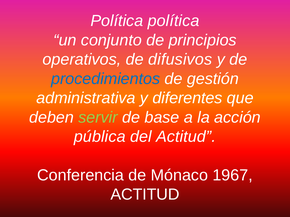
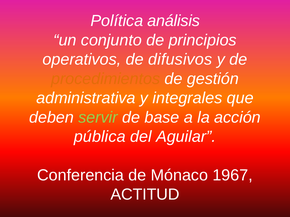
Política política: política -> análisis (174, 21)
procedimientos colour: blue -> orange (106, 79)
diferentes: diferentes -> integrales (187, 98)
del Actitud: Actitud -> Aguilar (186, 137)
